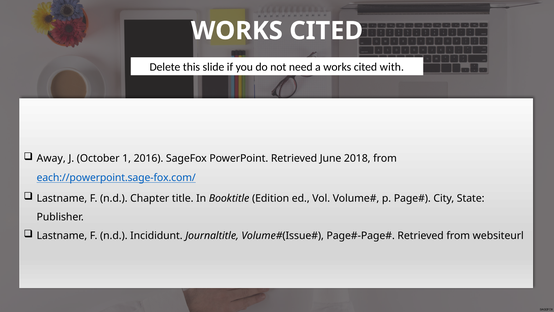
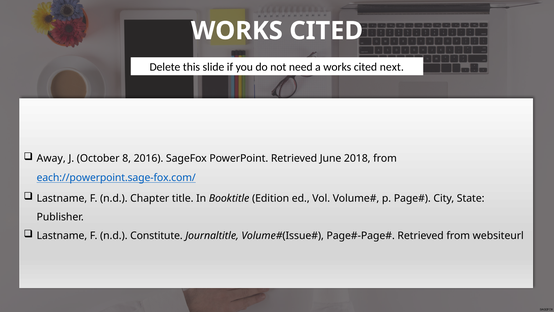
with: with -> next (392, 67)
1: 1 -> 8 (127, 158)
Incididunt: Incididunt -> Constitute (156, 235)
